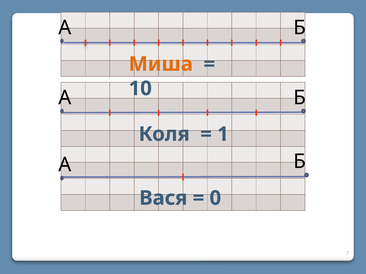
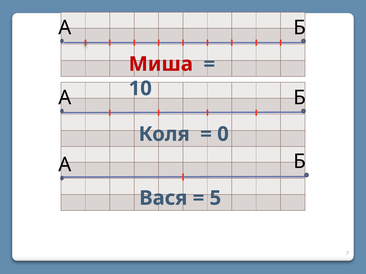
Миша colour: orange -> red (161, 64)
1: 1 -> 0 (223, 134)
0: 0 -> 5 (215, 198)
